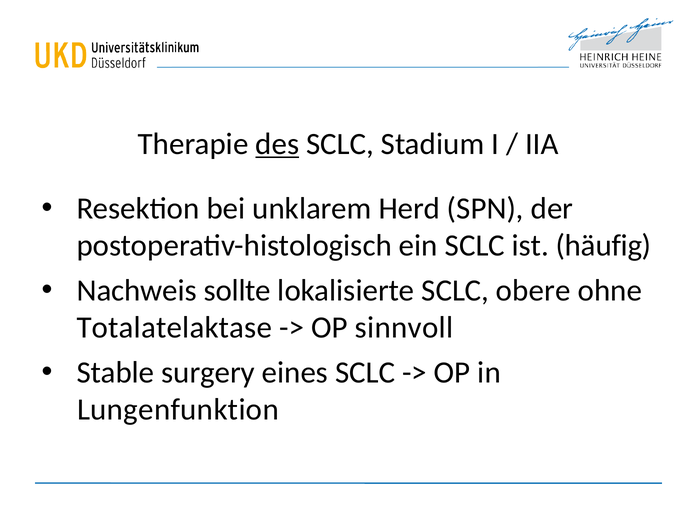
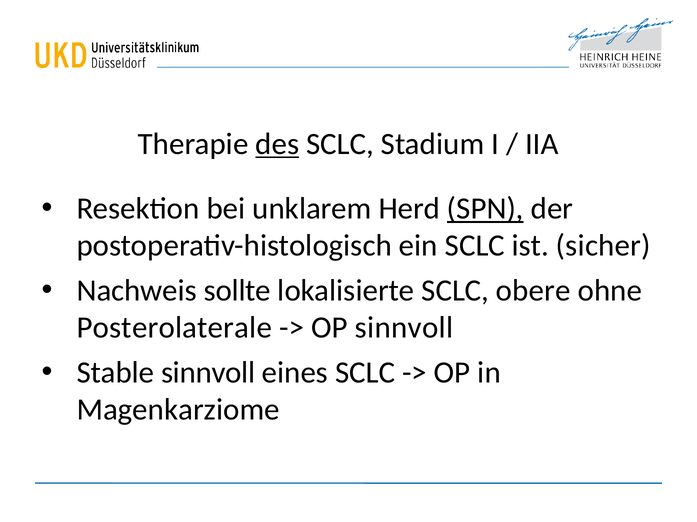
SPN underline: none -> present (485, 209)
häufig: häufig -> sicher (603, 246)
Totalatelaktase: Totalatelaktase -> Posterolaterale (174, 328)
Stable surgery: surgery -> sinnvoll (208, 373)
Lungenfunktion: Lungenfunktion -> Magenkarziome (178, 410)
